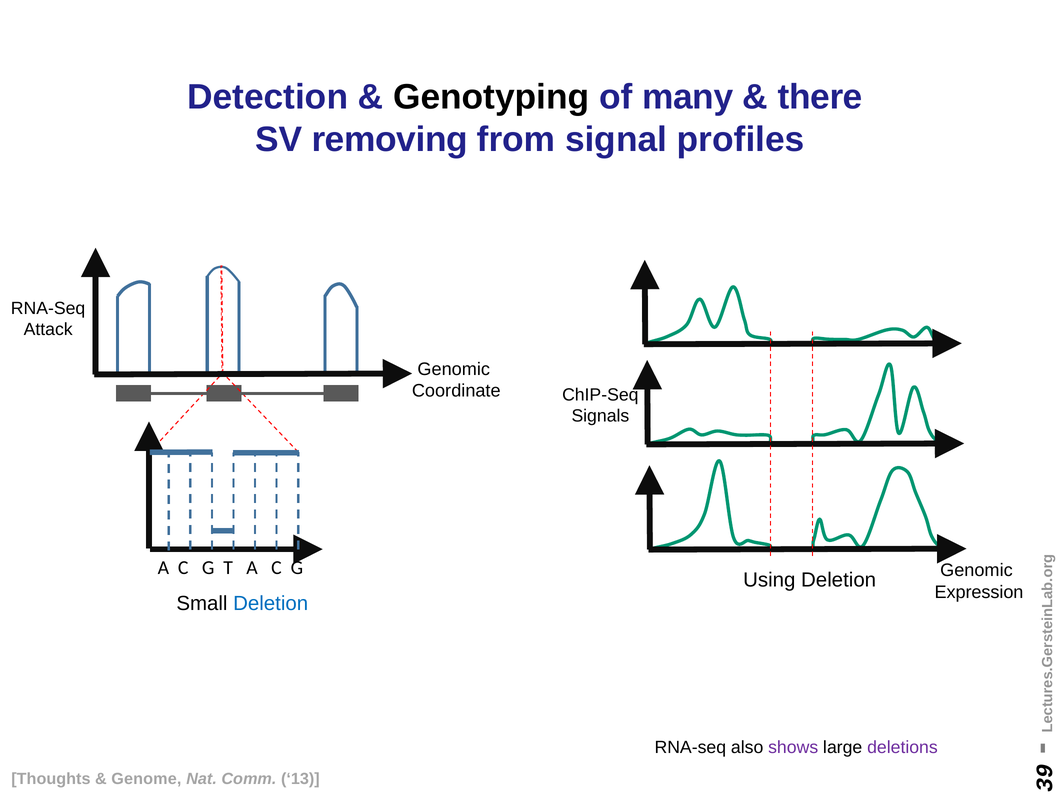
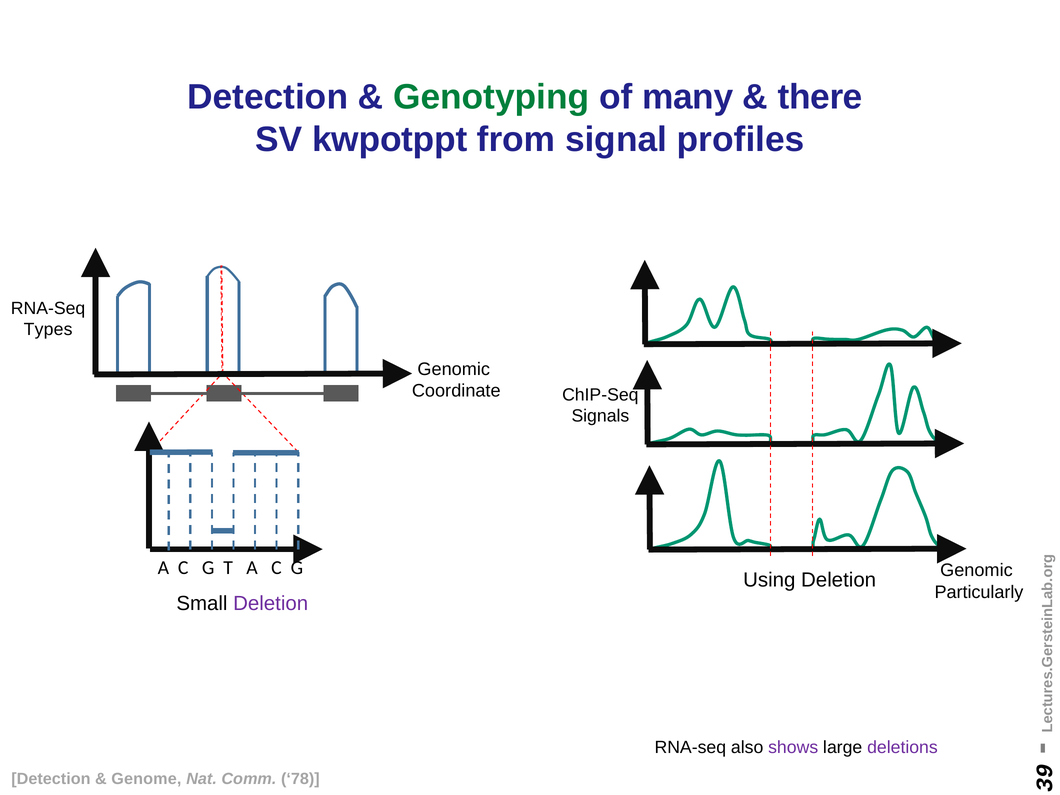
Genotyping colour: black -> green (491, 97)
removing: removing -> kwpotppt (390, 139)
Attack: Attack -> Types (48, 330)
Expression: Expression -> Particularly (979, 592)
Deletion colour: blue -> purple (271, 603)
Thoughts: Thoughts -> Detection (51, 779)
13: 13 -> 78 (300, 779)
